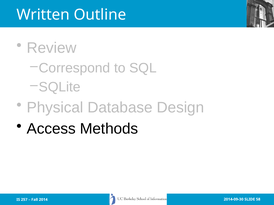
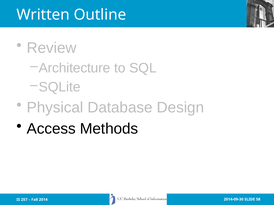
Correspond: Correspond -> Architecture (75, 68)
